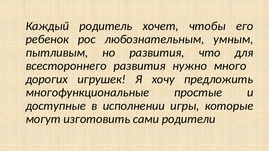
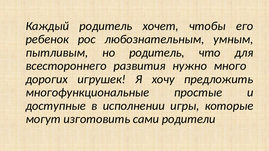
но развития: развития -> родитель (157, 53)
